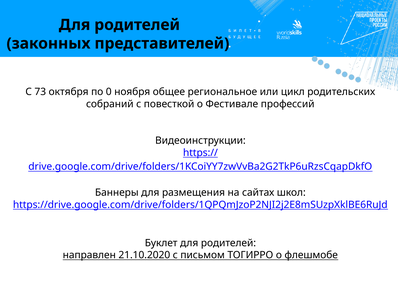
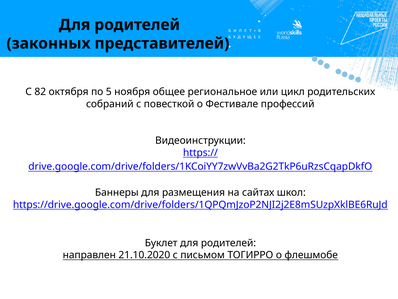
73: 73 -> 82 (40, 92)
0: 0 -> 5 (109, 92)
